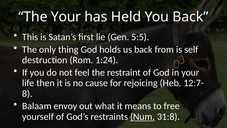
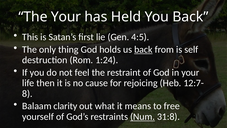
5:5: 5:5 -> 4:5 (140, 37)
back underline: none -> present (143, 49)
envoy: envoy -> clarity (65, 106)
